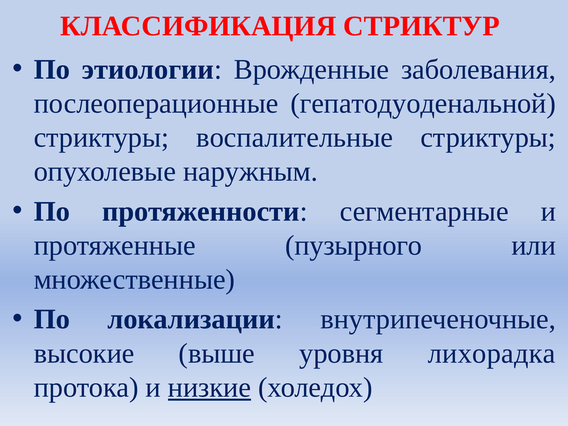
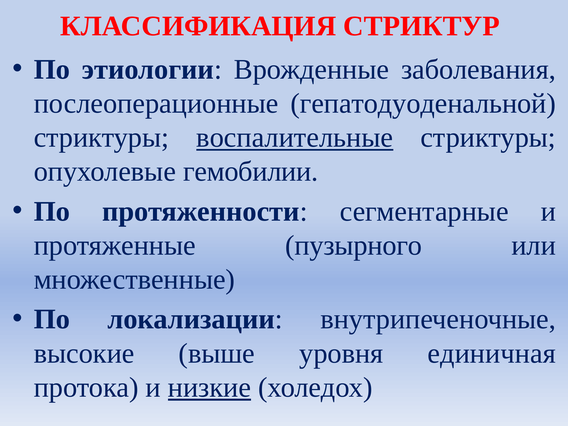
воспалительные underline: none -> present (295, 138)
наружным: наружным -> гемобилии (251, 172)
лихорадка: лихорадка -> единичная (492, 353)
